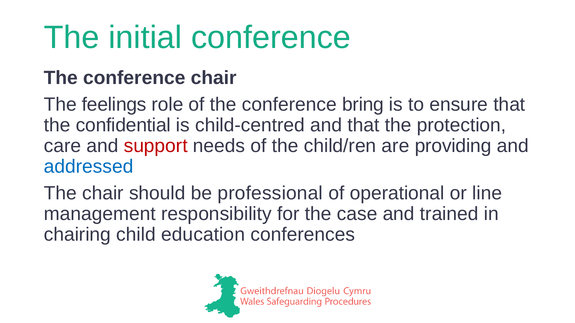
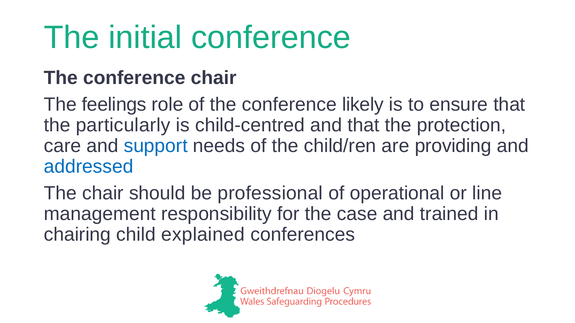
bring: bring -> likely (363, 105)
confidential: confidential -> particularly (123, 125)
support colour: red -> blue (156, 146)
education: education -> explained (203, 235)
